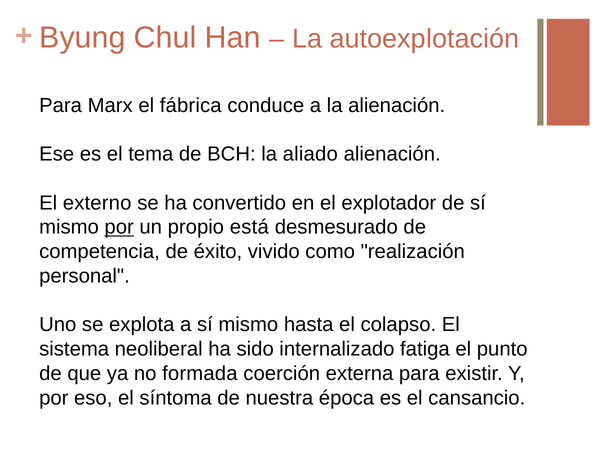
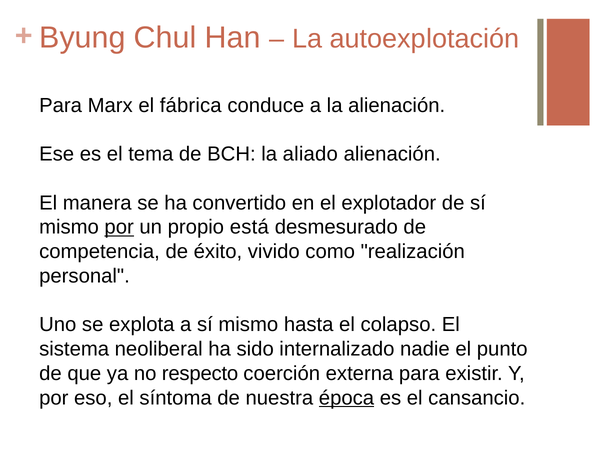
externo: externo -> manera (97, 203)
fatiga: fatiga -> nadie (425, 349)
formada: formada -> respecto (200, 373)
época underline: none -> present (346, 398)
